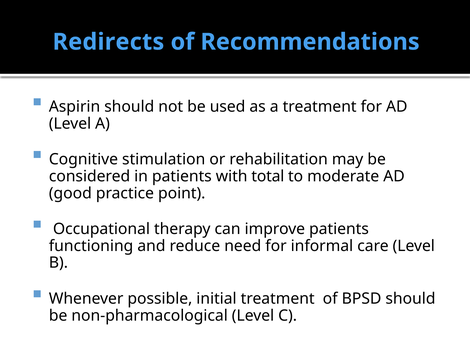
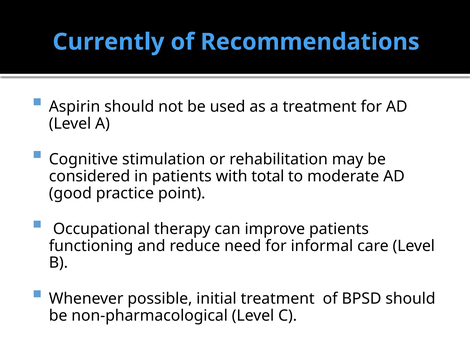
Redirects: Redirects -> Currently (108, 42)
